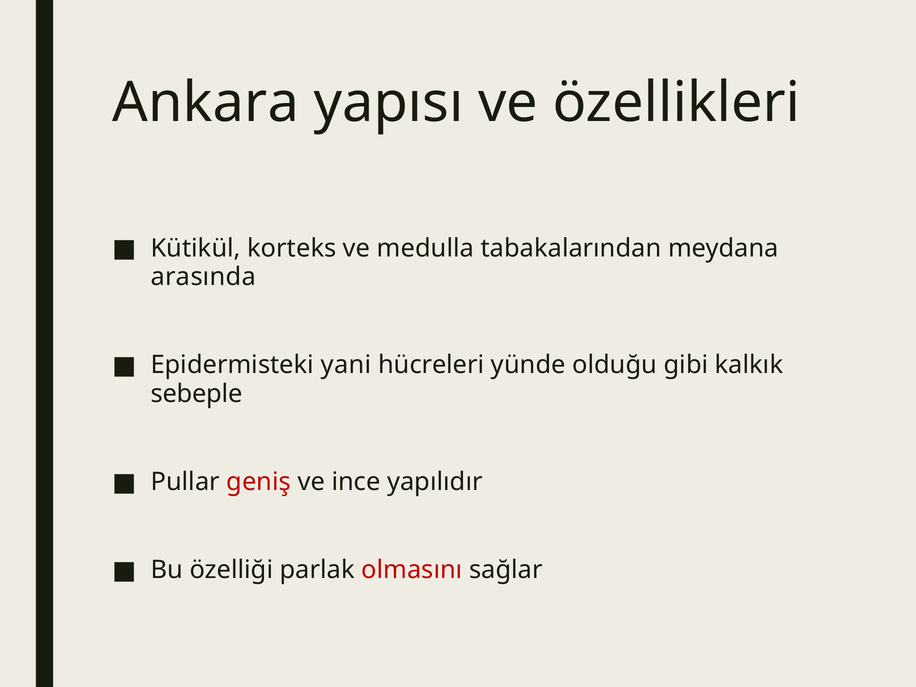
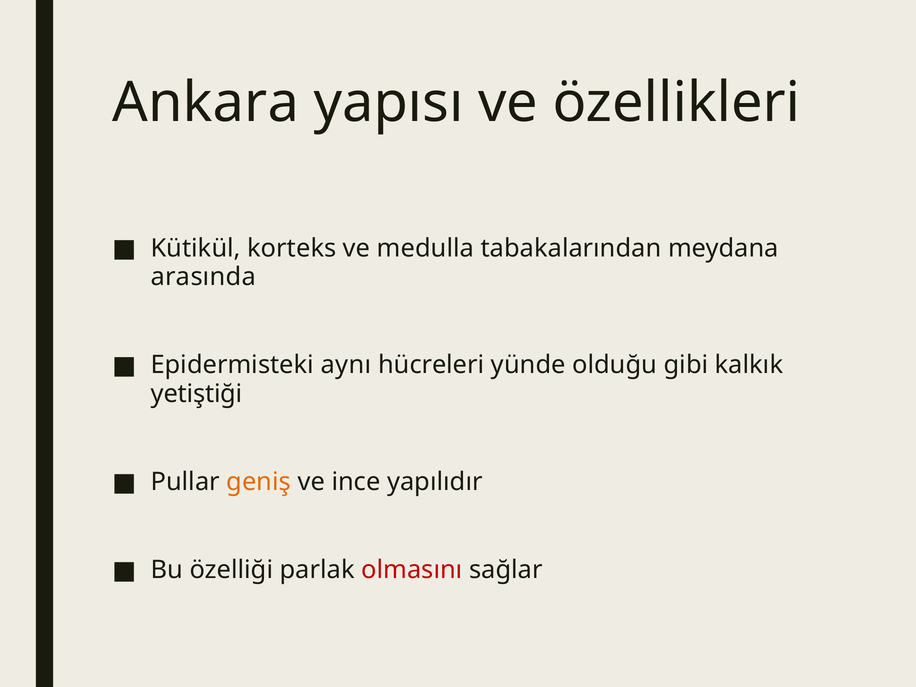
yani: yani -> aynı (346, 365)
sebeple: sebeple -> yetiştiği (197, 394)
geniş colour: red -> orange (259, 482)
